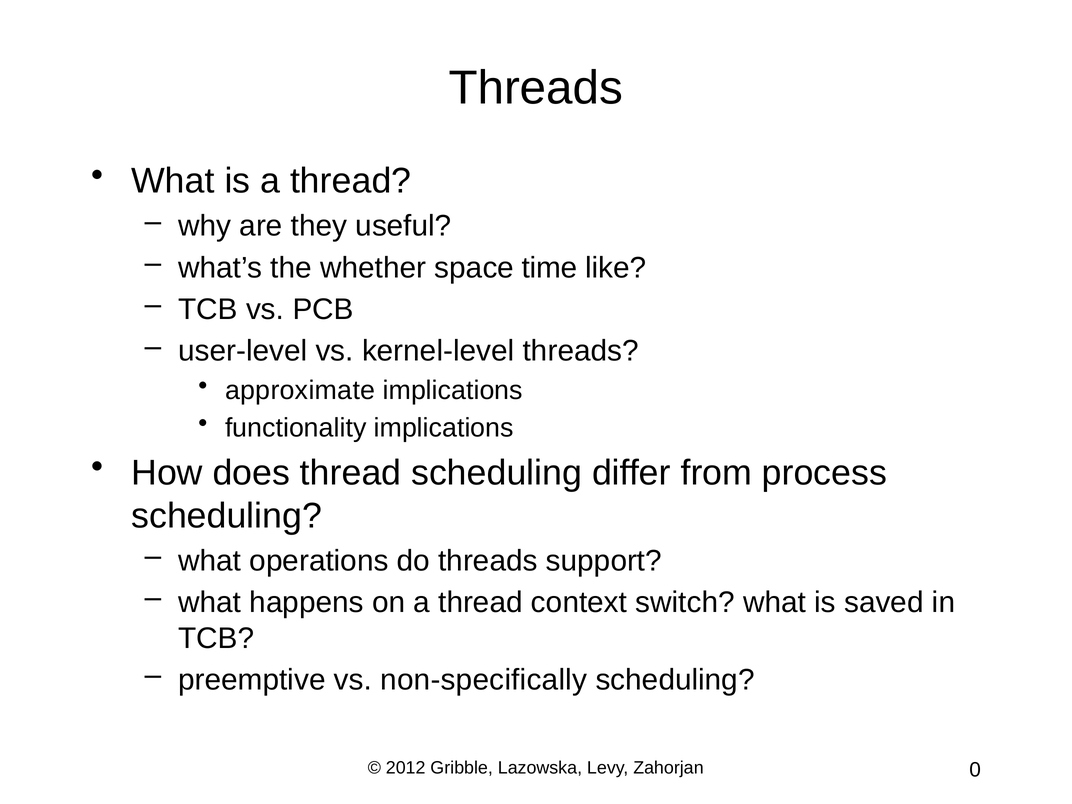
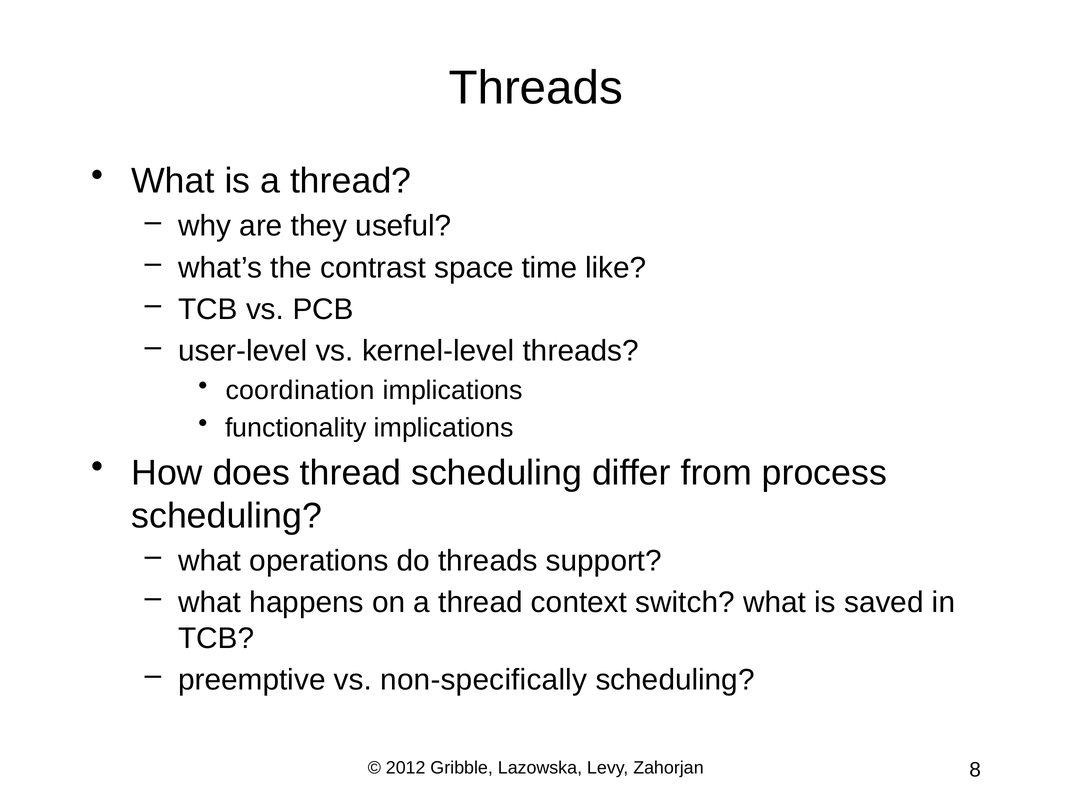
whether: whether -> contrast (373, 268)
approximate: approximate -> coordination (300, 390)
0: 0 -> 8 (975, 770)
